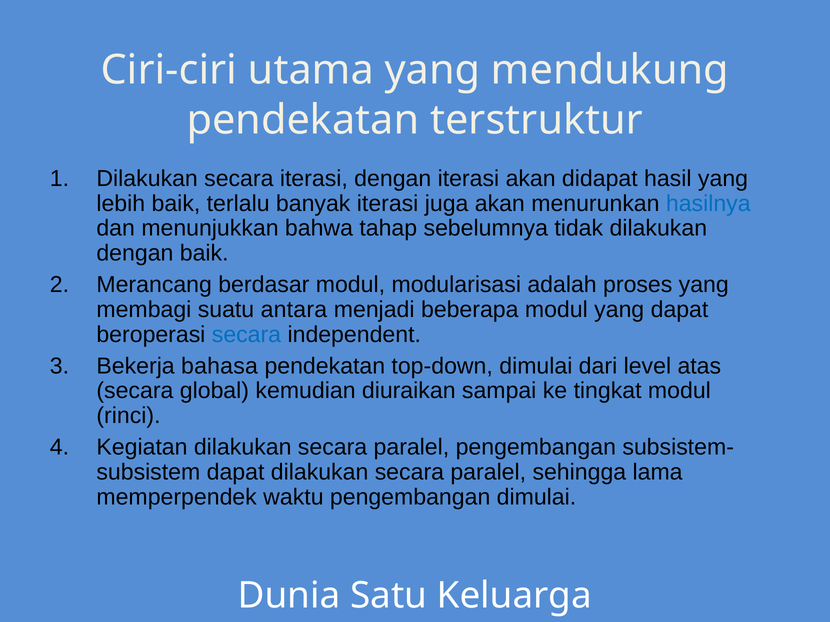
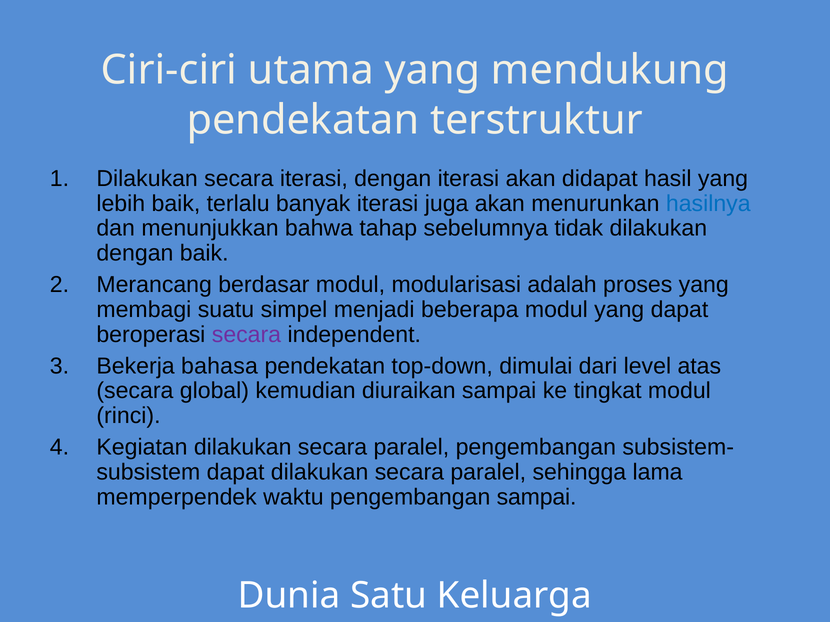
antara: antara -> simpel (294, 310)
secara colour: blue -> purple (246, 335)
pengembangan dimulai: dimulai -> sampai (537, 497)
